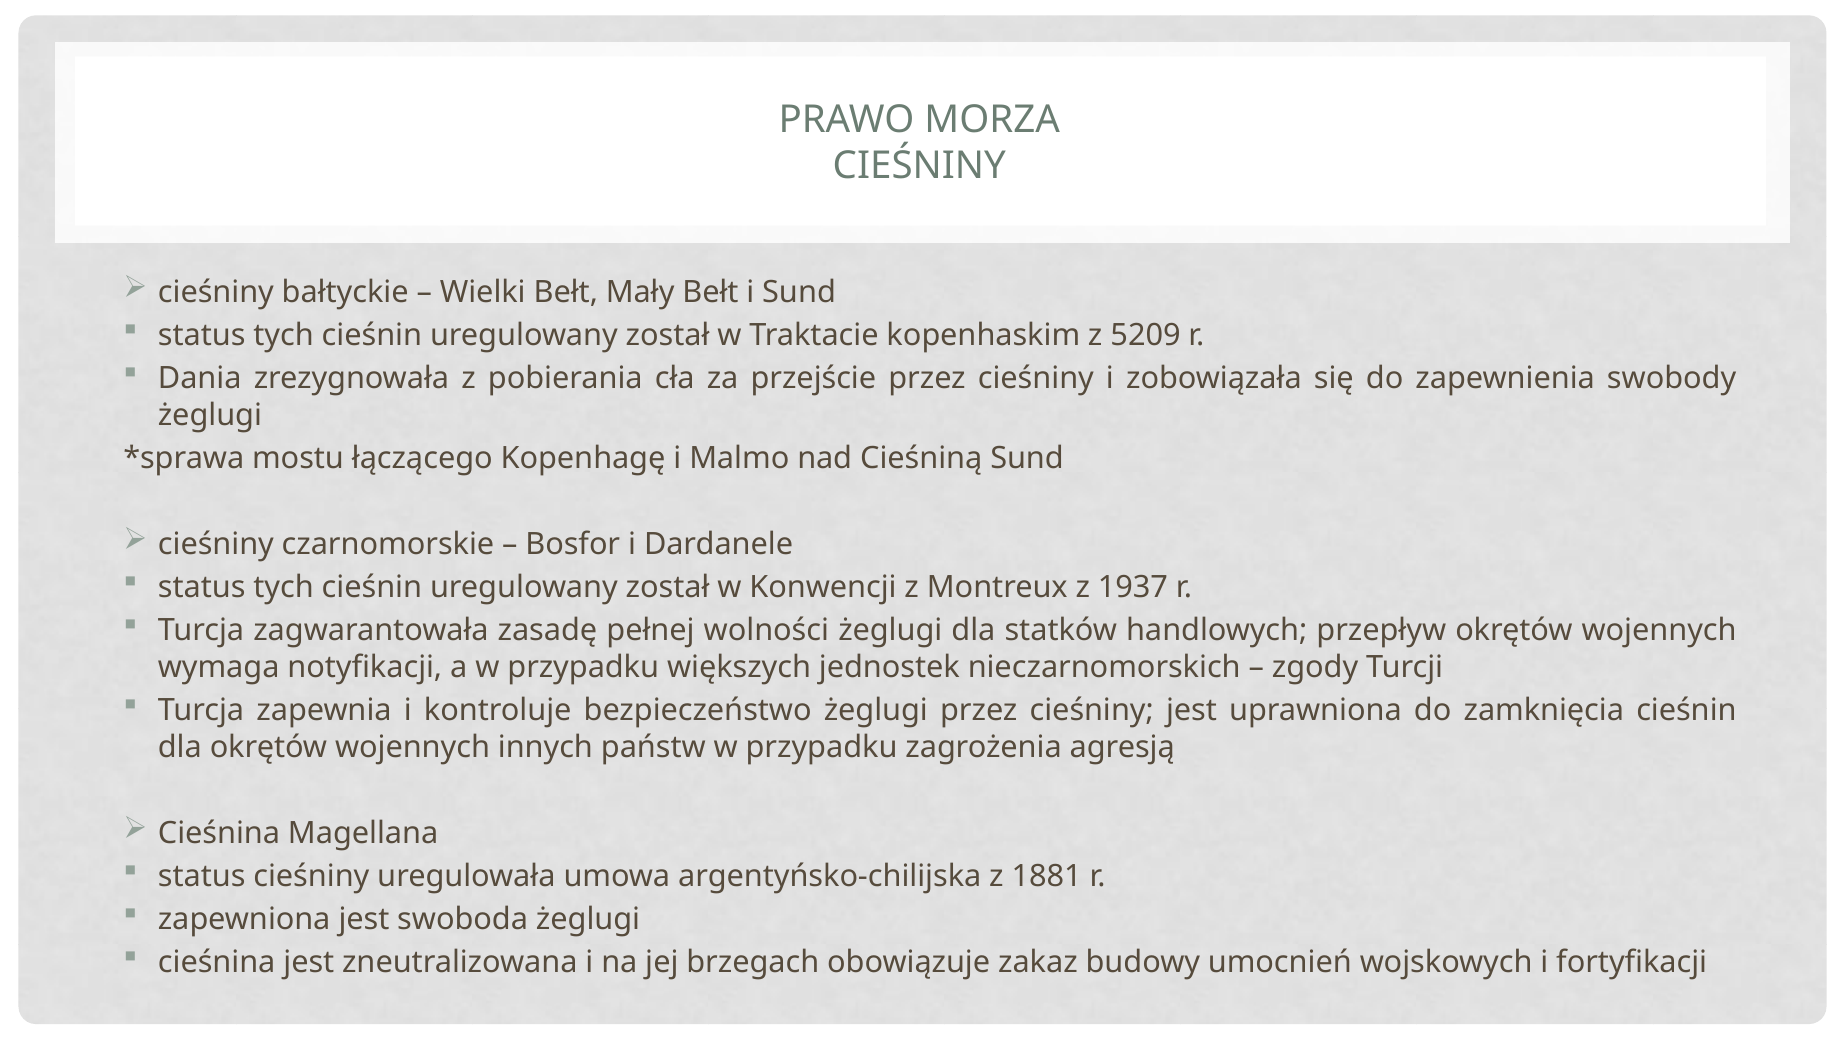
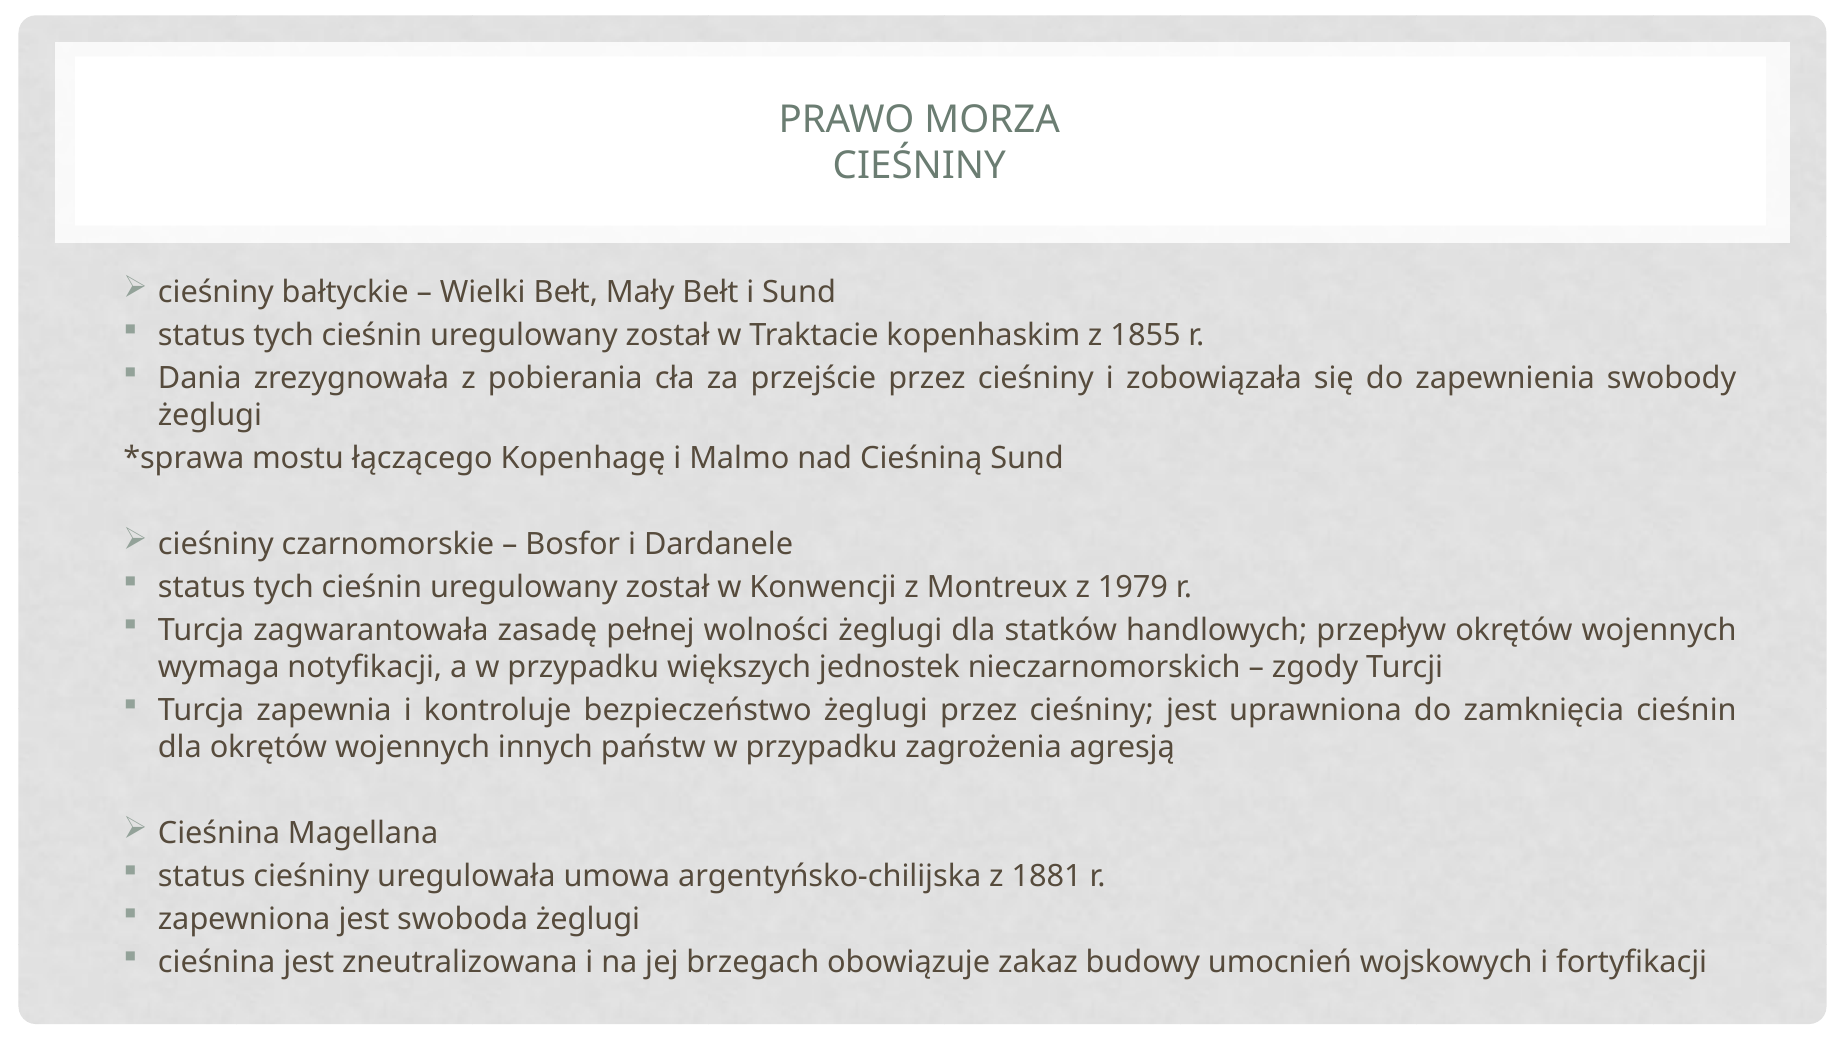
5209: 5209 -> 1855 (1146, 336)
1937: 1937 -> 1979 (1133, 587)
